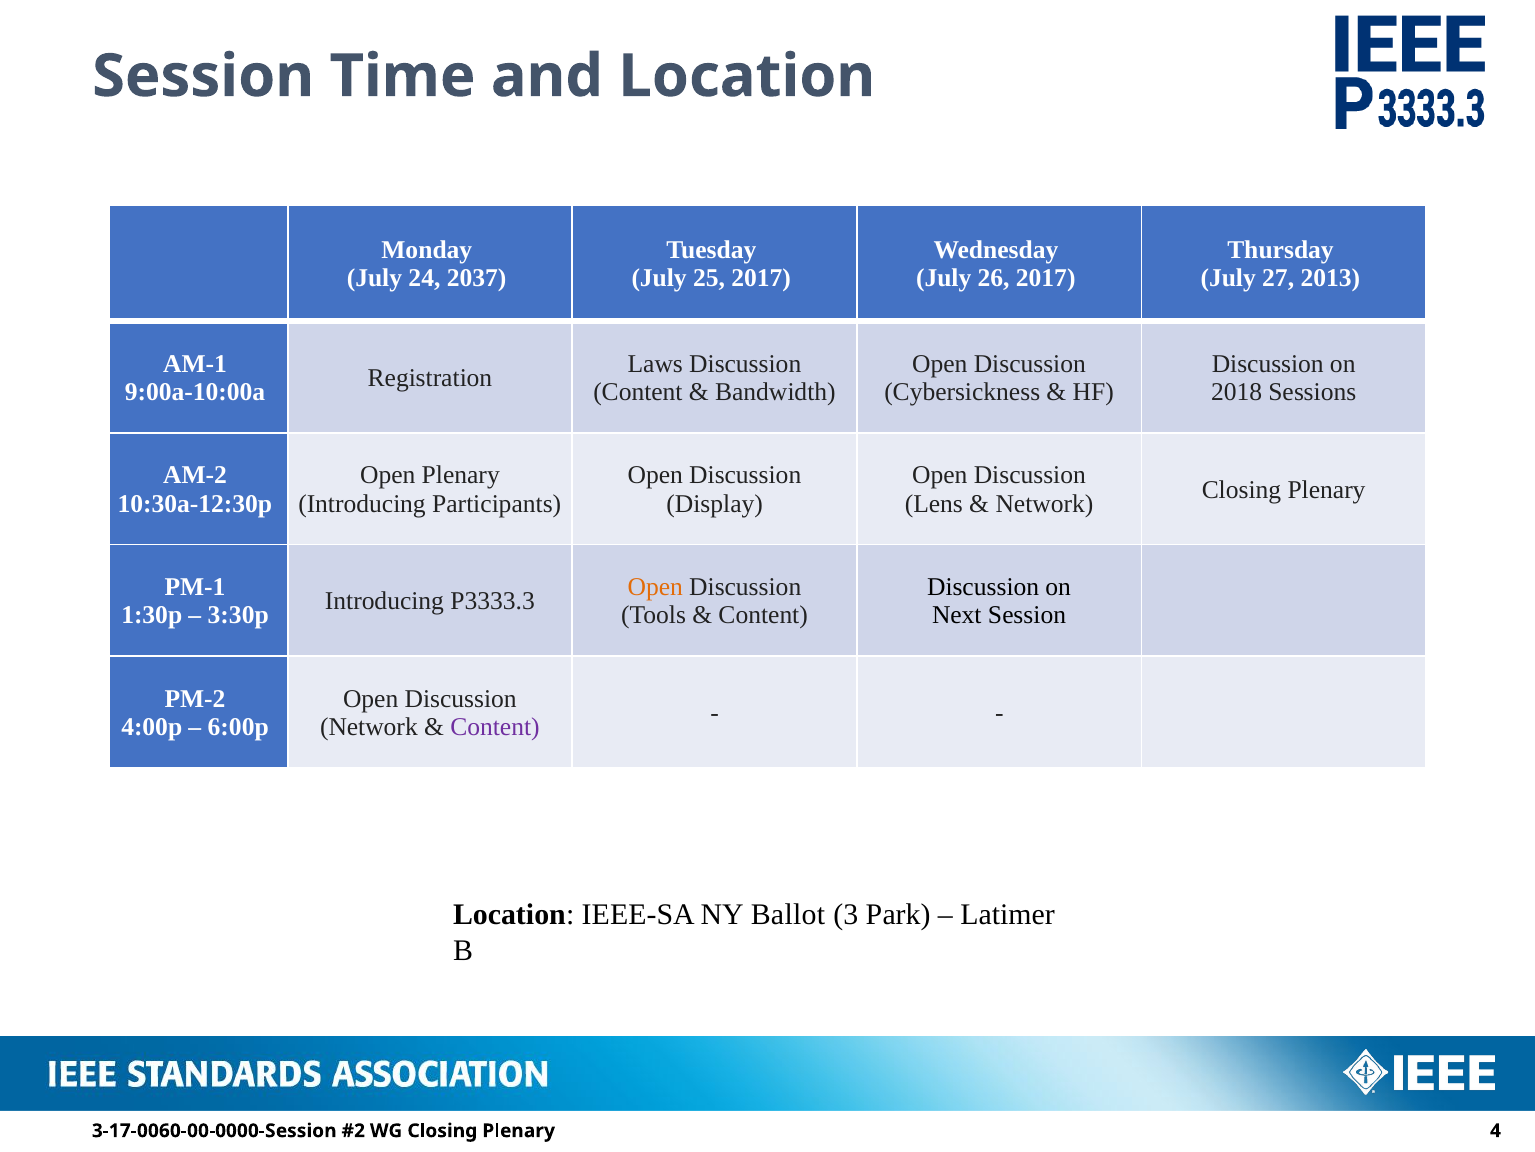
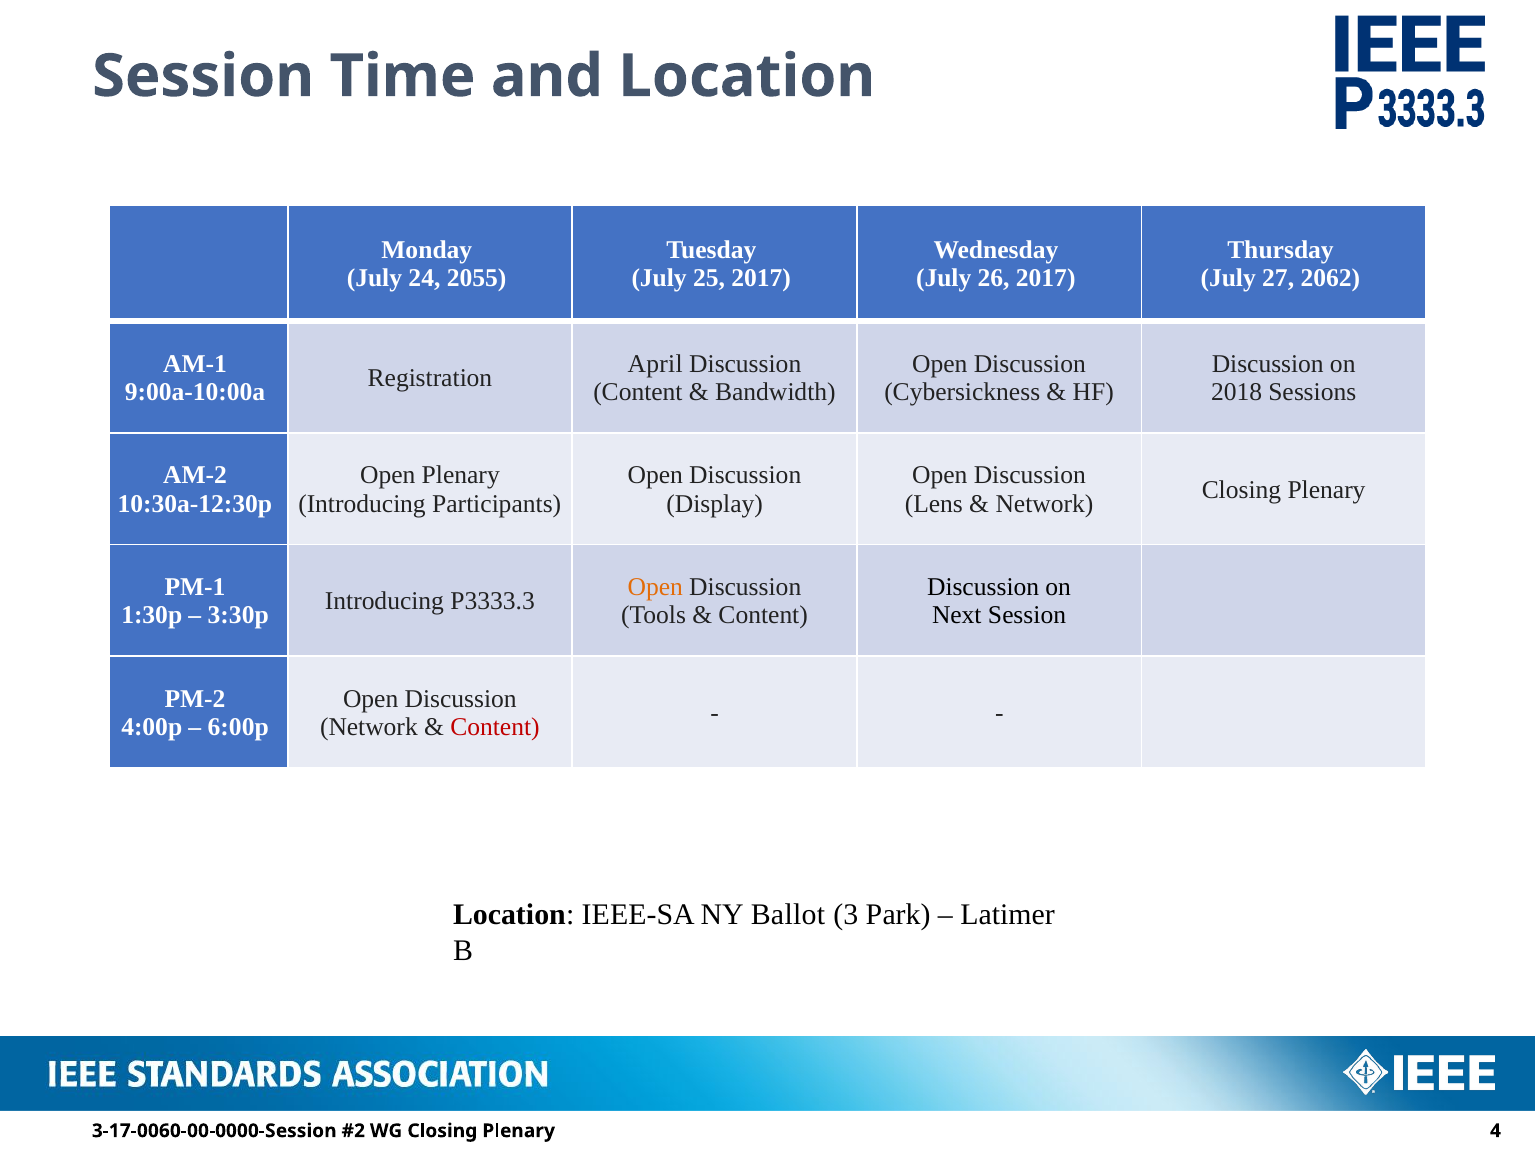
2037: 2037 -> 2055 (477, 278)
2013: 2013 -> 2062 (1330, 278)
Laws: Laws -> April (655, 364)
Content colour: purple -> red (495, 727)
